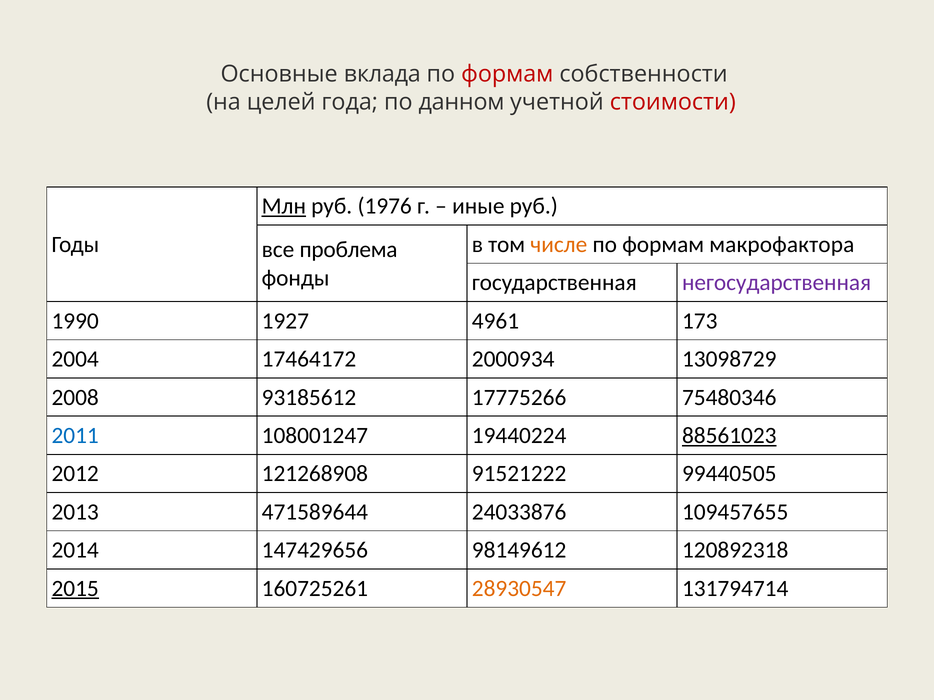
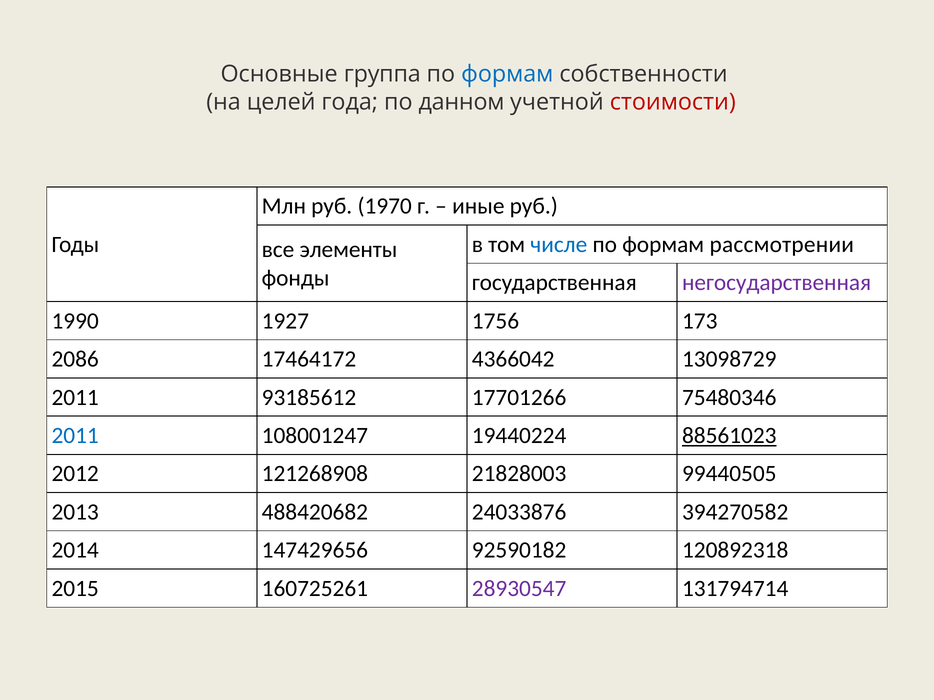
вклада: вклада -> группа (382, 74)
формам colour: red -> blue (507, 74)
Млн underline: present -> none (284, 206)
1976: 1976 -> 1970 (385, 206)
числе colour: orange -> blue (559, 245)
макрофактора: макрофактора -> рассмотрении (782, 245)
проблема: проблема -> элементы (348, 250)
4961: 4961 -> 1756 (495, 321)
2004: 2004 -> 2086 (75, 359)
2000934: 2000934 -> 4366042 (513, 359)
2008: 2008 -> 2011 (75, 398)
17775266: 17775266 -> 17701266 (519, 398)
91521222: 91521222 -> 21828003 (519, 474)
471589644: 471589644 -> 488420682 (315, 512)
109457655: 109457655 -> 394270582 (735, 512)
98149612: 98149612 -> 92590182 (519, 551)
2015 underline: present -> none (75, 589)
28930547 colour: orange -> purple (519, 589)
